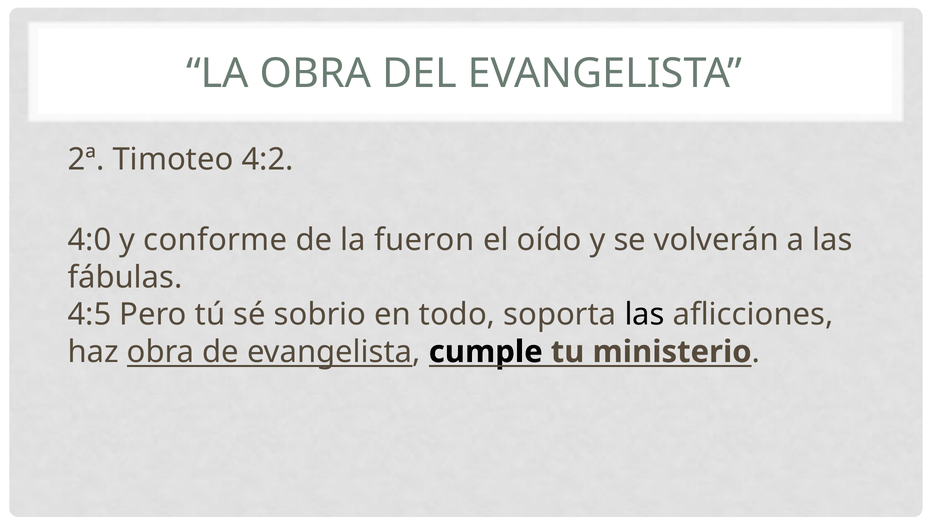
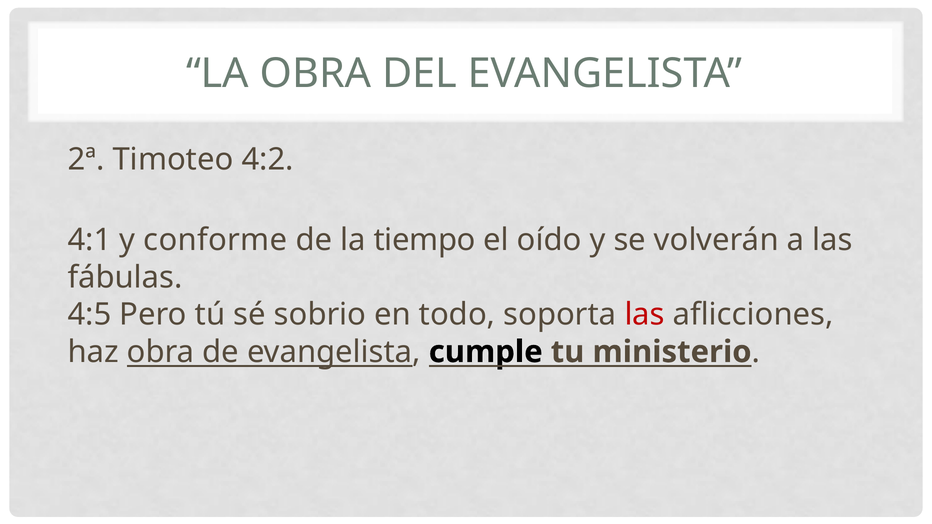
4:0: 4:0 -> 4:1 (90, 240)
fueron: fueron -> tiempo (425, 240)
las colour: black -> red (645, 315)
